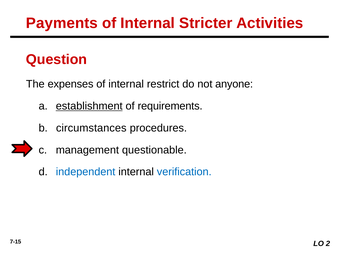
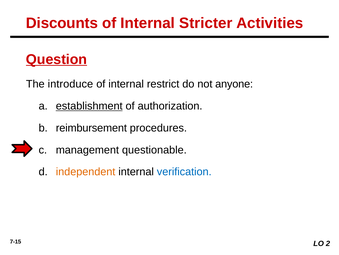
Payments: Payments -> Discounts (62, 23)
Question underline: none -> present (57, 59)
expenses: expenses -> introduce (70, 84)
requirements: requirements -> authorization (170, 106)
circumstances: circumstances -> reimbursement (91, 128)
independent colour: blue -> orange (86, 171)
